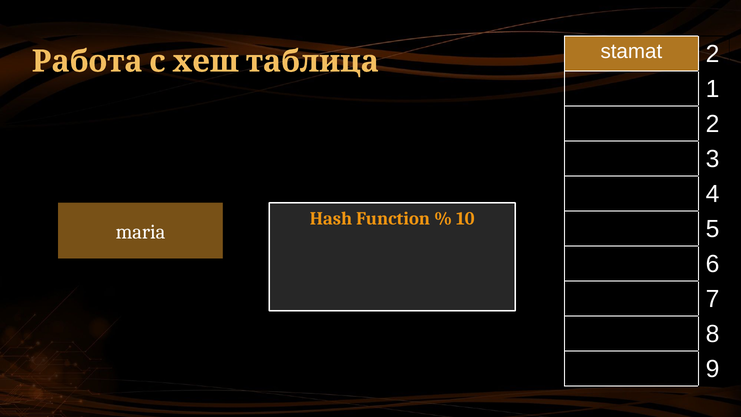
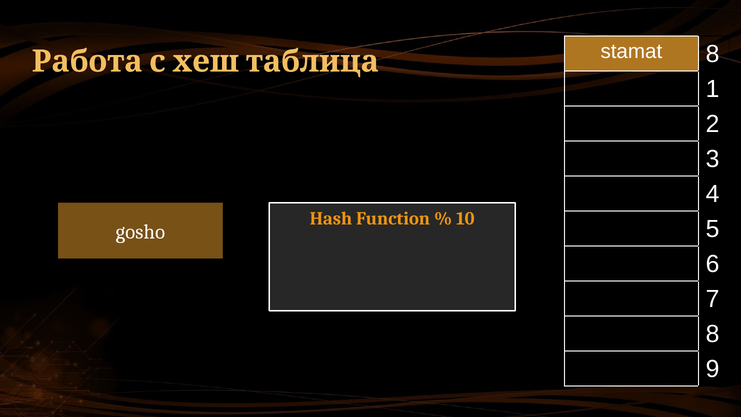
stamat 2: 2 -> 8 (713, 54)
maria: maria -> gosho (140, 232)
